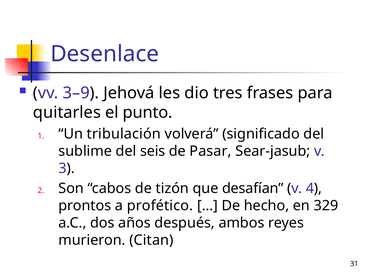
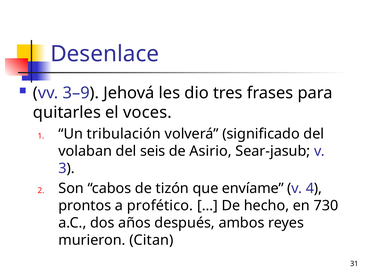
punto: punto -> voces (147, 113)
sublime: sublime -> volaban (85, 151)
Pasar: Pasar -> Asirio (211, 151)
desafían: desafían -> envíame (253, 189)
329: 329 -> 730 (326, 206)
